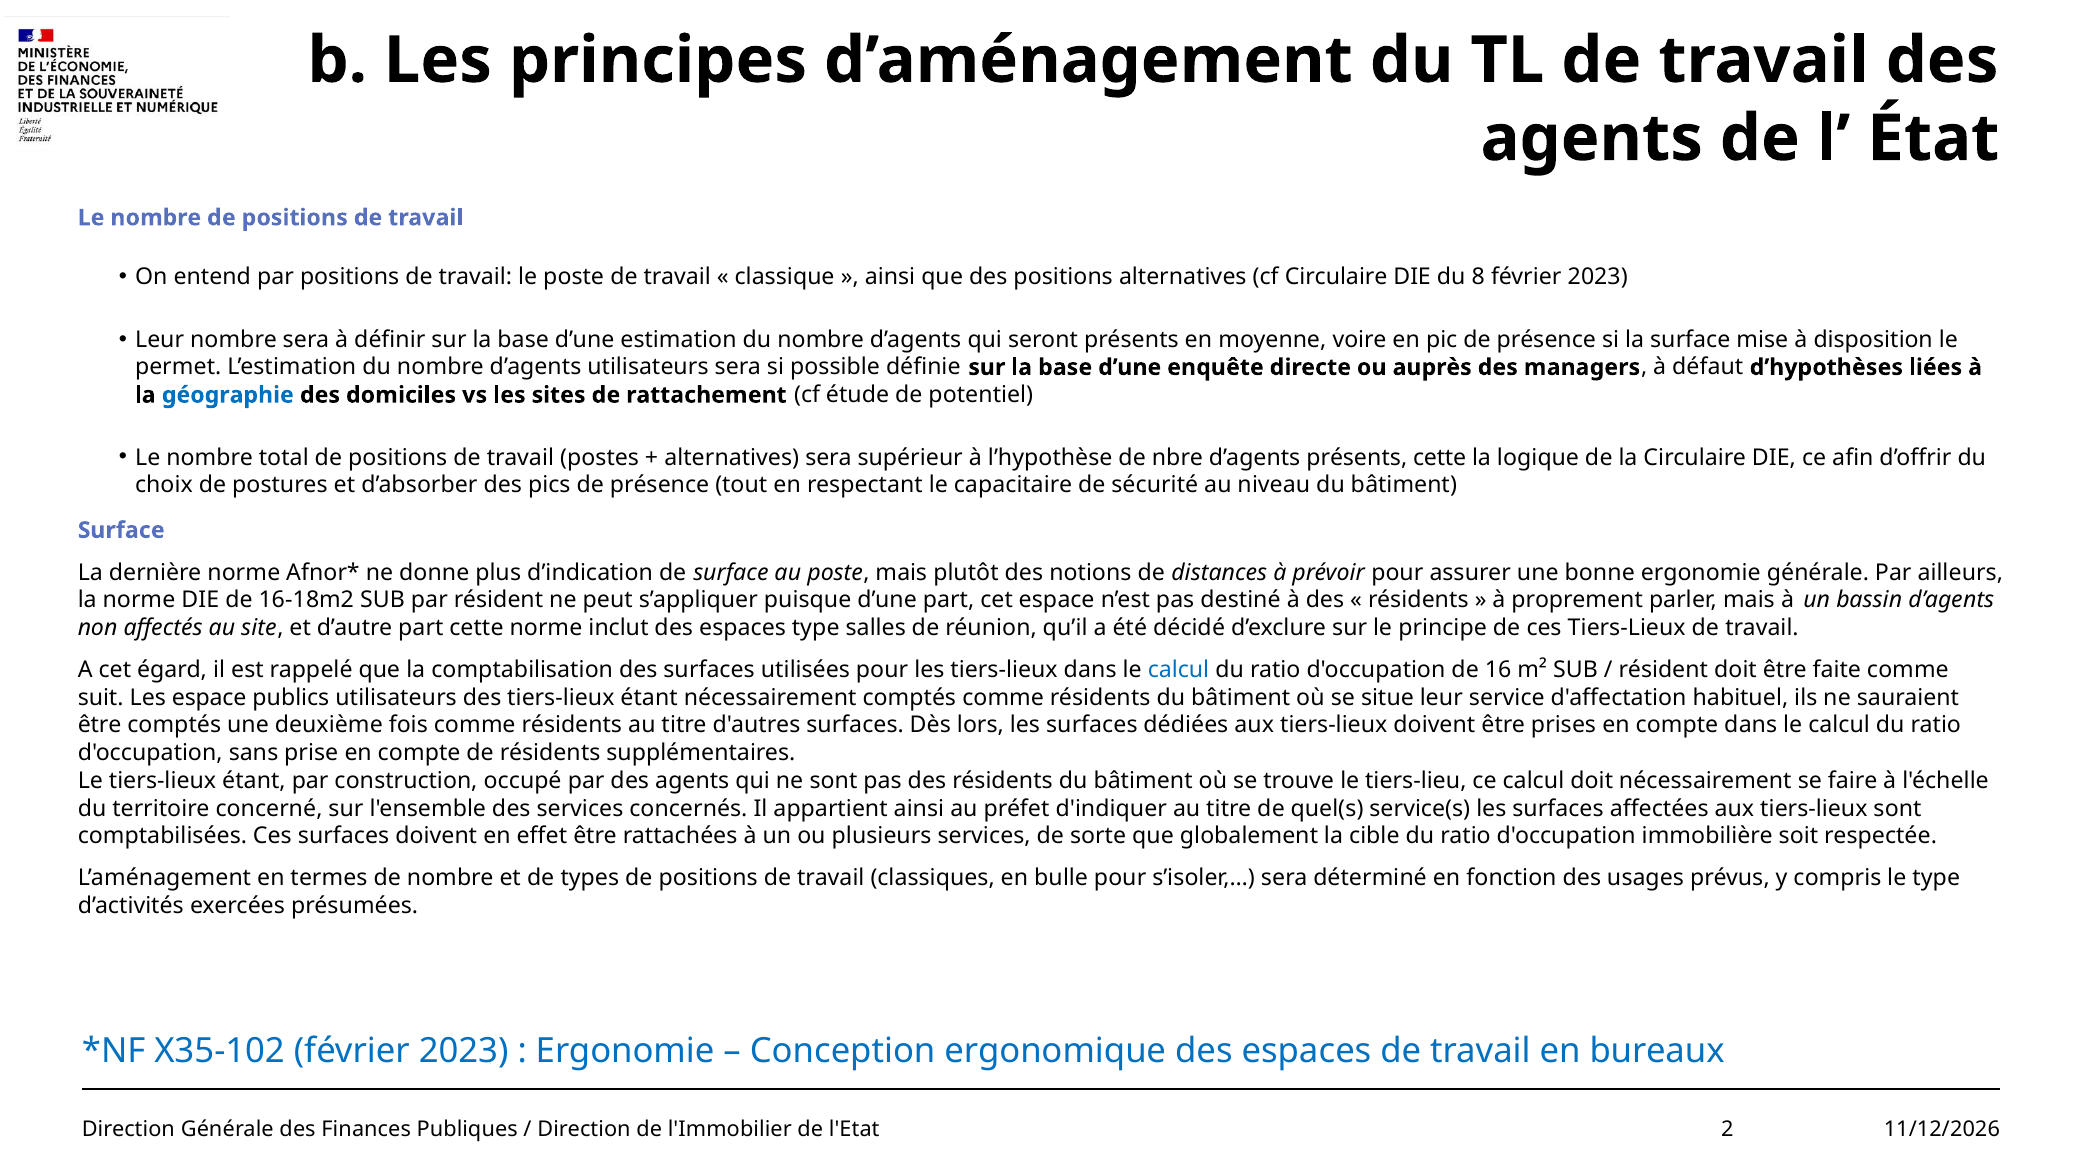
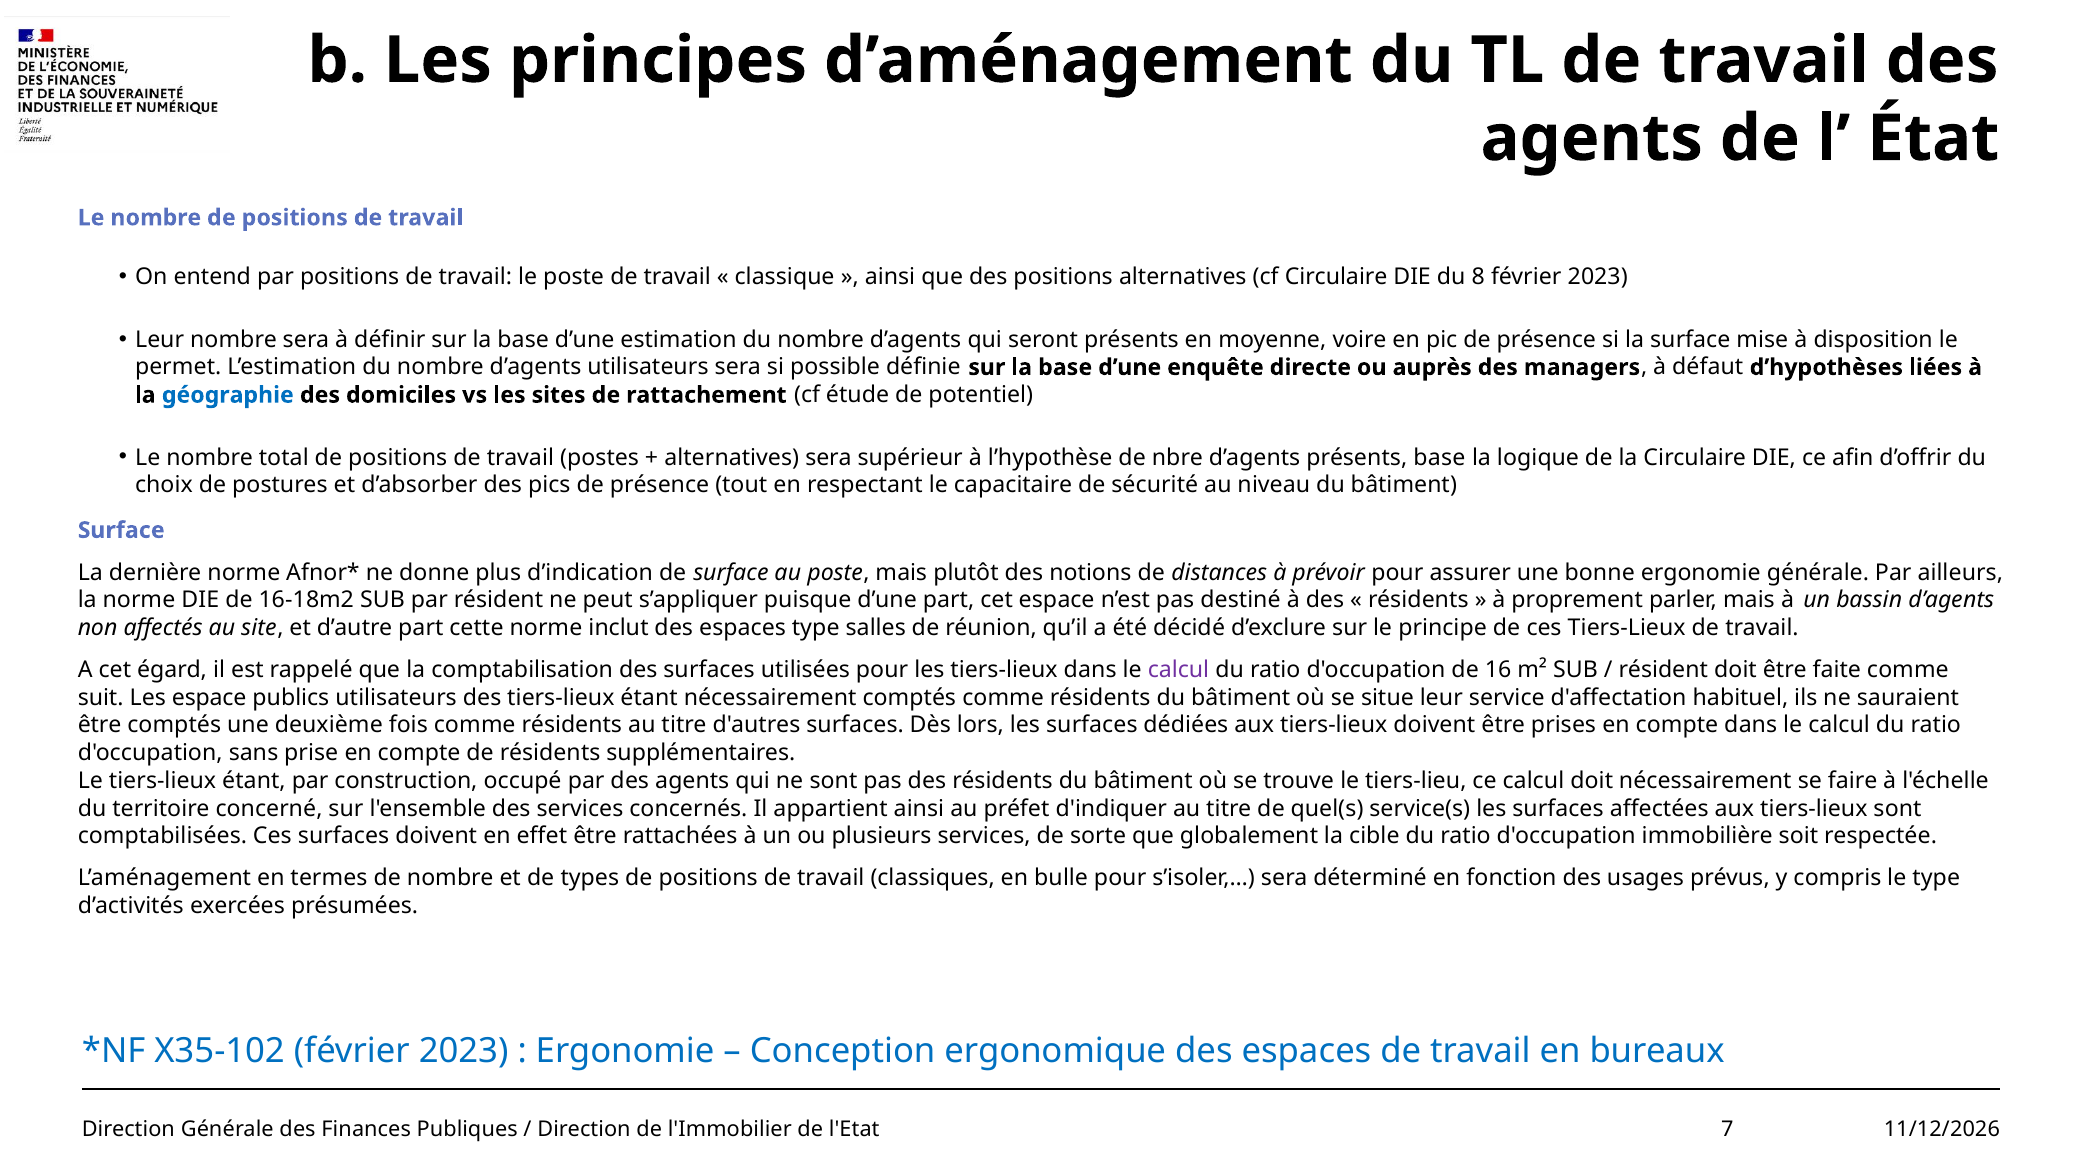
présents cette: cette -> base (1439, 458)
calcul colour: blue -> purple (1179, 670)
2: 2 -> 7 (1727, 1130)
